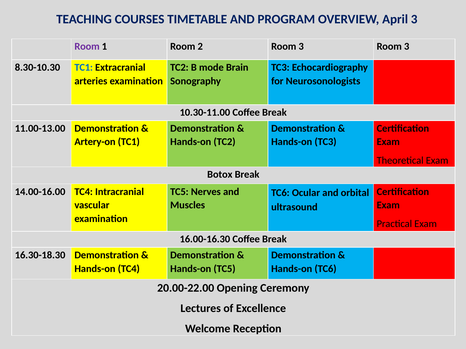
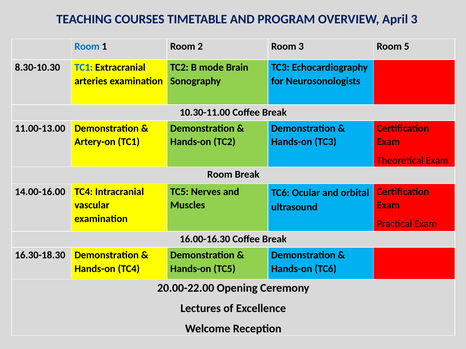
Room colour: purple -> blue (87, 47)
3 Room 3: 3 -> 5 (407, 47)
Botox: Botox -> Room (220, 175)
